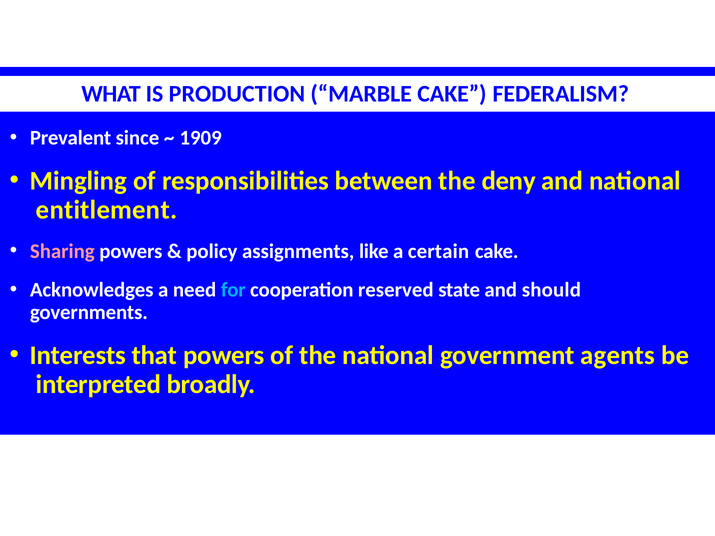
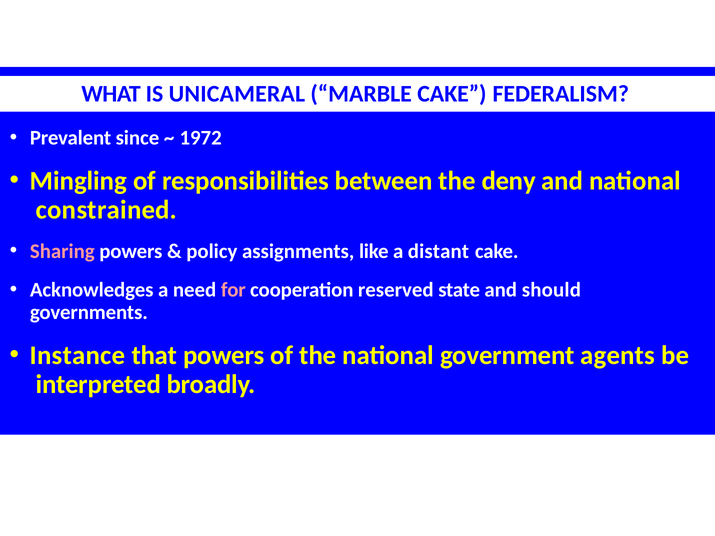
PRODUCTION: PRODUCTION -> UNICAMERAL (237, 94)
1909: 1909 -> 1972 (201, 138)
entitlement: entitlement -> constrained (107, 210)
certain: certain -> distant (438, 251)
for colour: light blue -> pink (233, 290)
Interests: Interests -> Instance (78, 355)
